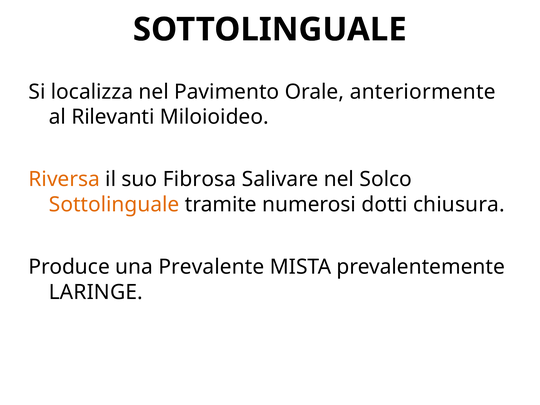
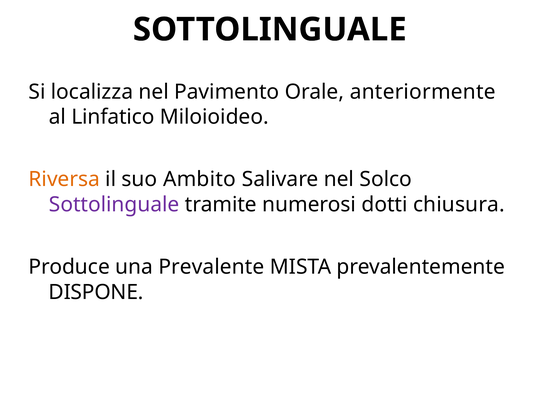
Rilevanti: Rilevanti -> Linfatico (113, 117)
Fibrosa: Fibrosa -> Ambito (199, 179)
Sottolinguale colour: orange -> purple (114, 205)
LARINGE: LARINGE -> DISPONE (96, 292)
